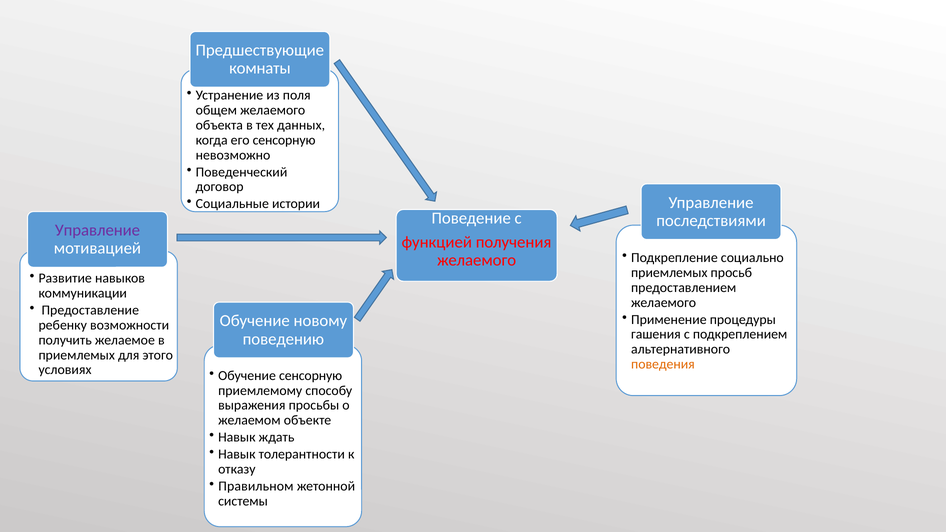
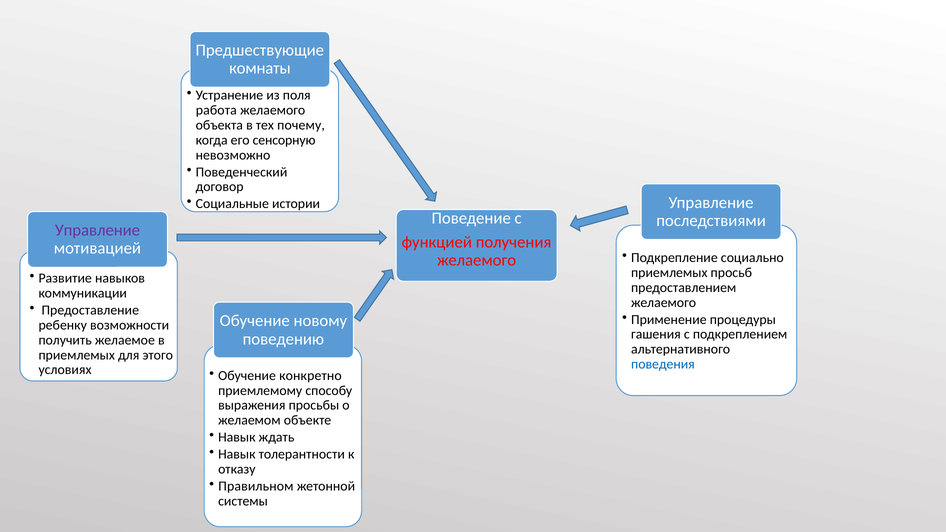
общем: общем -> работа (216, 110)
данных: данных -> почему (301, 125)
поведения colour: orange -> blue (663, 364)
Обучение сенсорную: сенсорную -> конкретно (310, 376)
